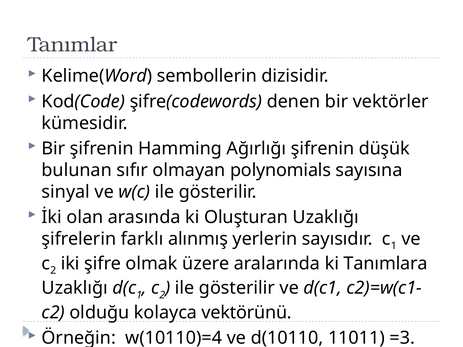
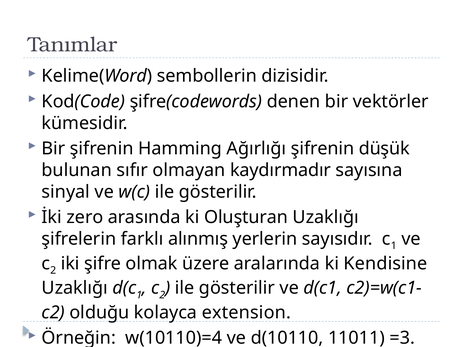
polynomials: polynomials -> kaydırmadır (281, 170)
olan: olan -> zero (85, 217)
Tanımlara: Tanımlara -> Kendisine (386, 264)
vektörünü: vektörünü -> extension (246, 313)
